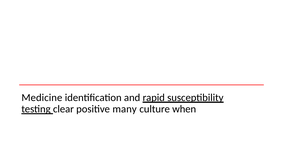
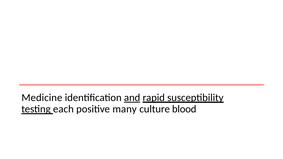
and underline: none -> present (132, 98)
clear: clear -> each (63, 109)
when: when -> blood (184, 109)
